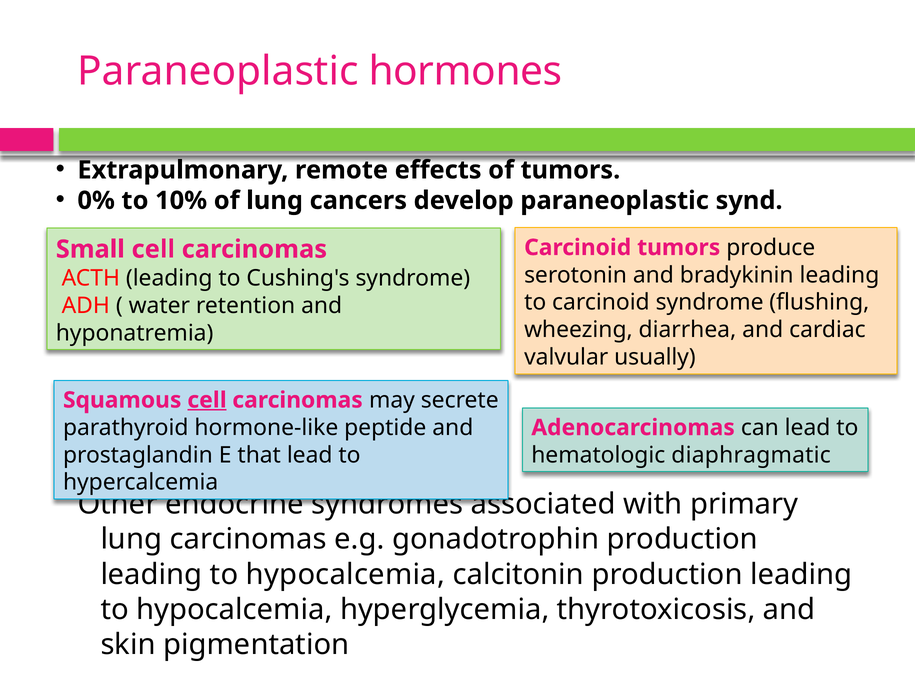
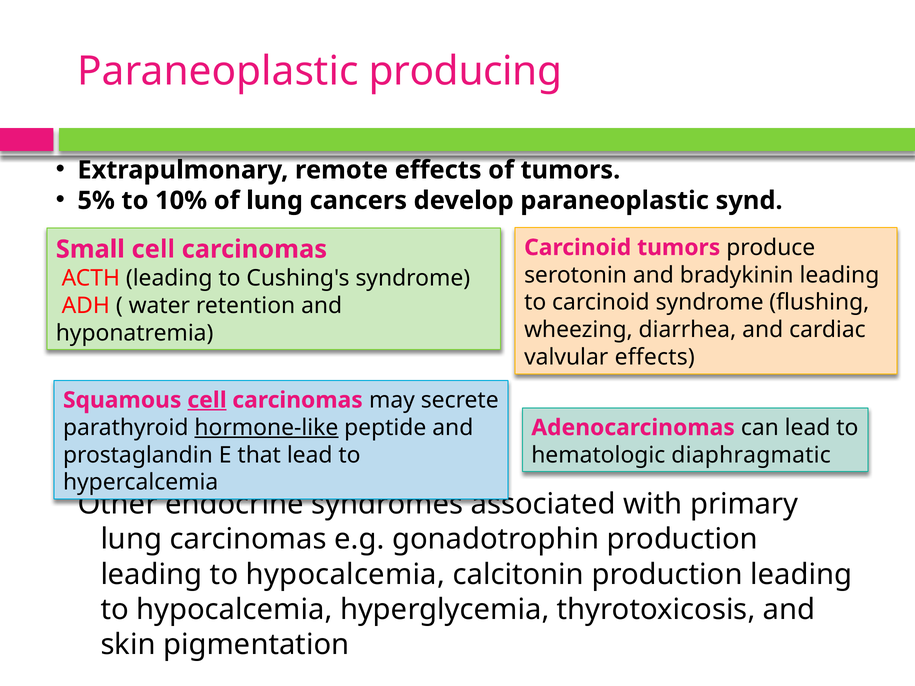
hormones: hormones -> producing (465, 71)
0%: 0% -> 5% (96, 201)
valvular usually: usually -> effects (655, 357)
hormone-like underline: none -> present (266, 428)
